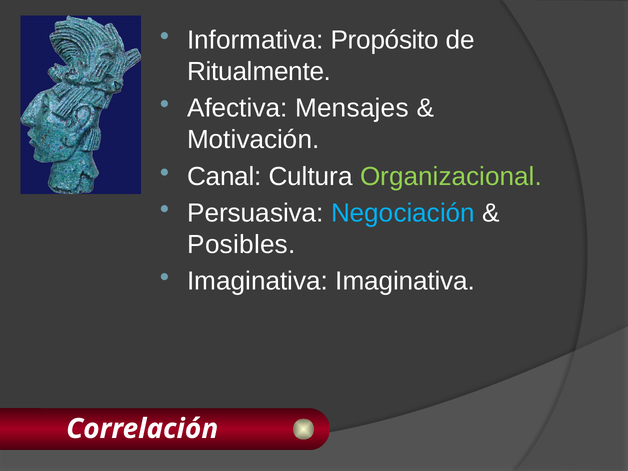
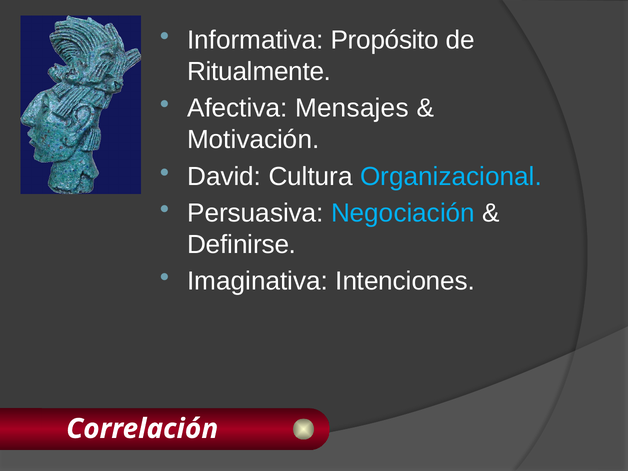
Canal: Canal -> David (224, 176)
Organizacional colour: light green -> light blue (451, 176)
Posibles: Posibles -> Definirse (242, 244)
Imaginativa Imaginativa: Imaginativa -> Intenciones (405, 281)
